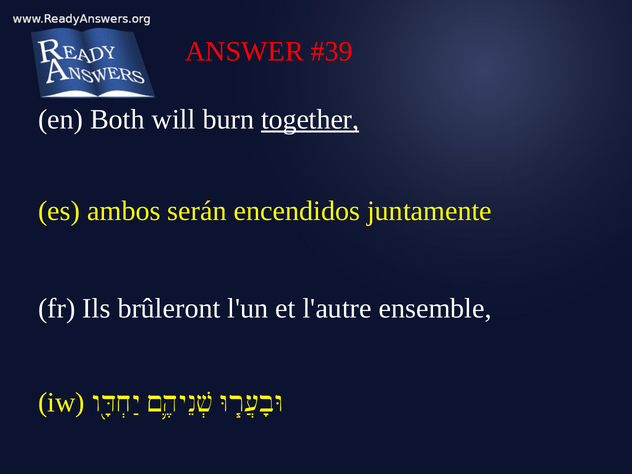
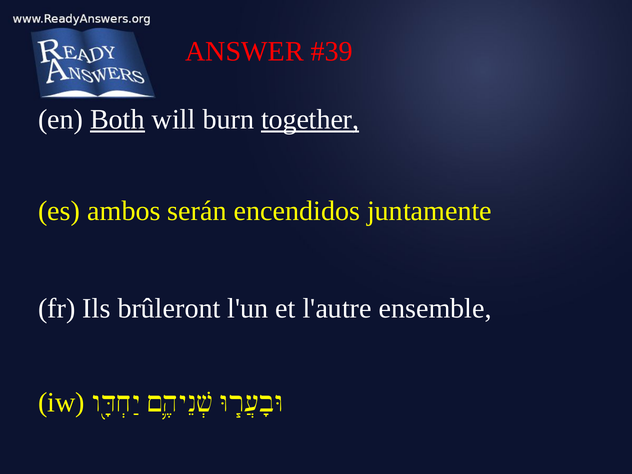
Both underline: none -> present (118, 119)
